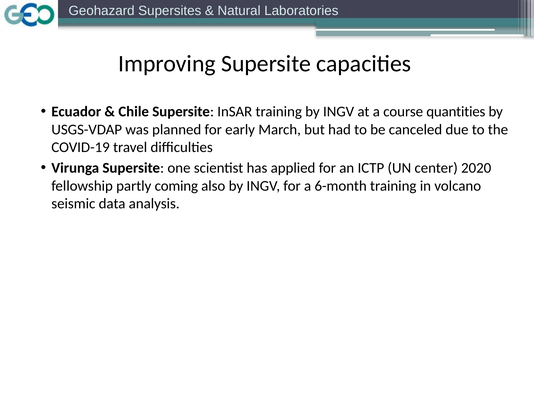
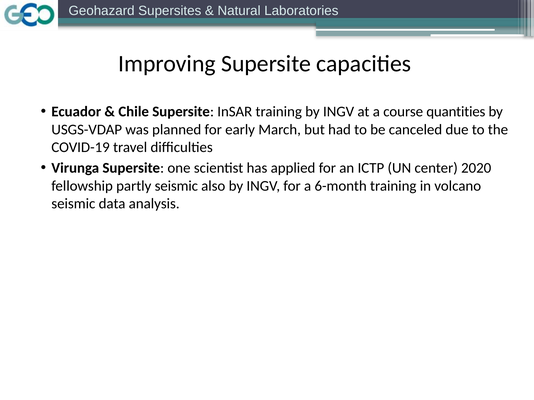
partly coming: coming -> seismic (176, 186)
